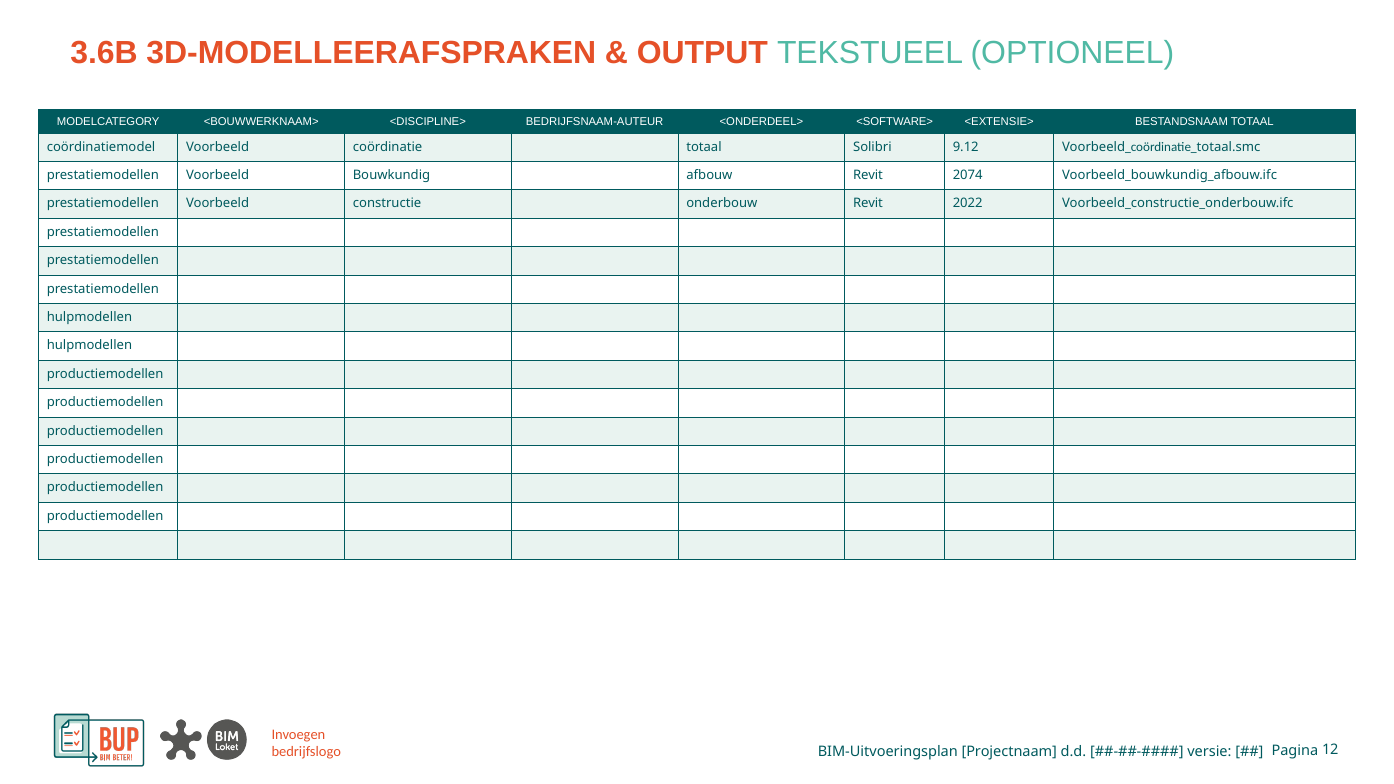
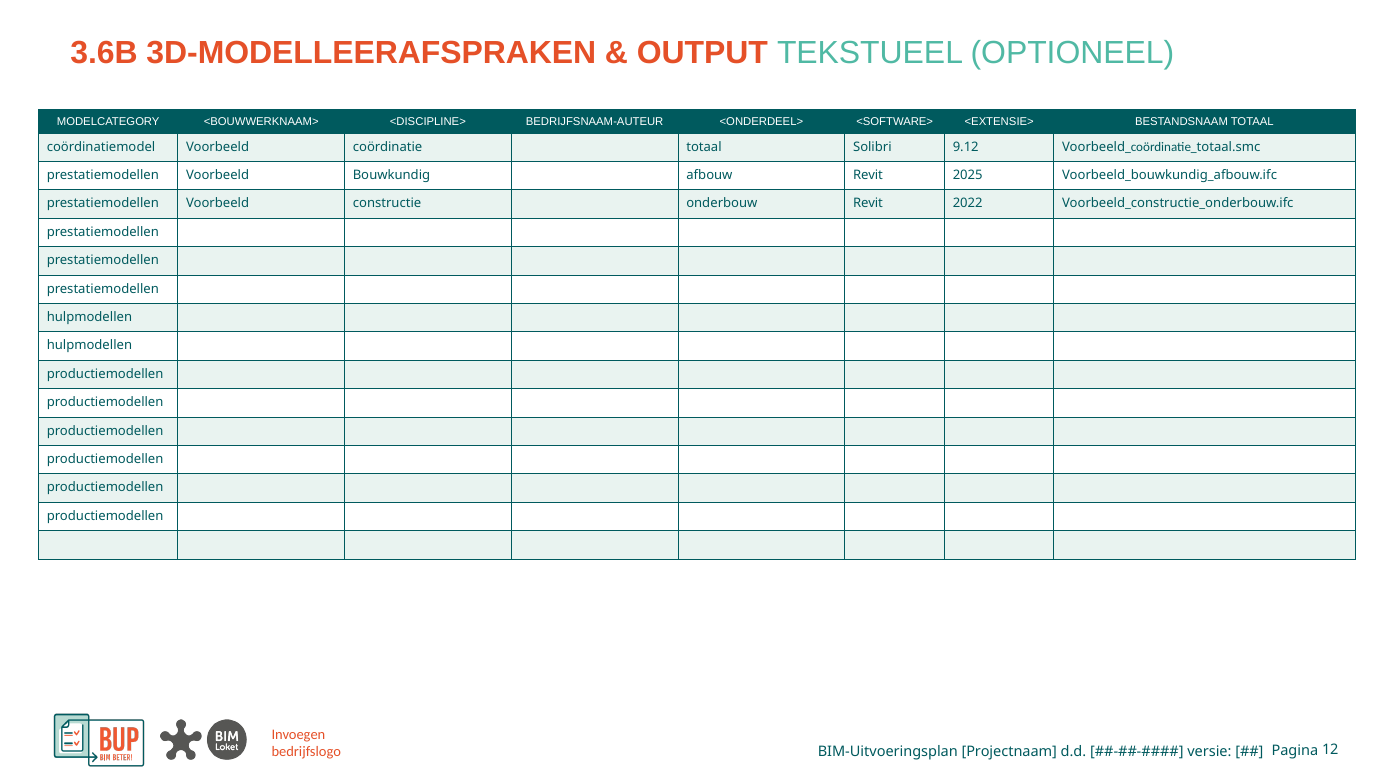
2074: 2074 -> 2025 (968, 175)
